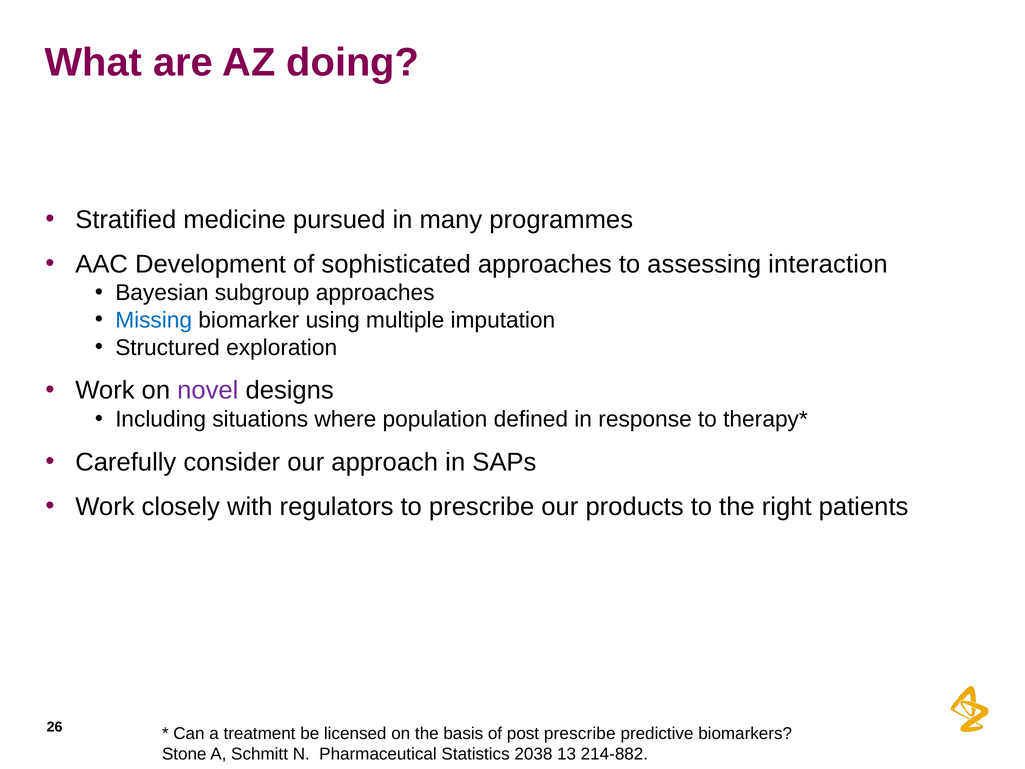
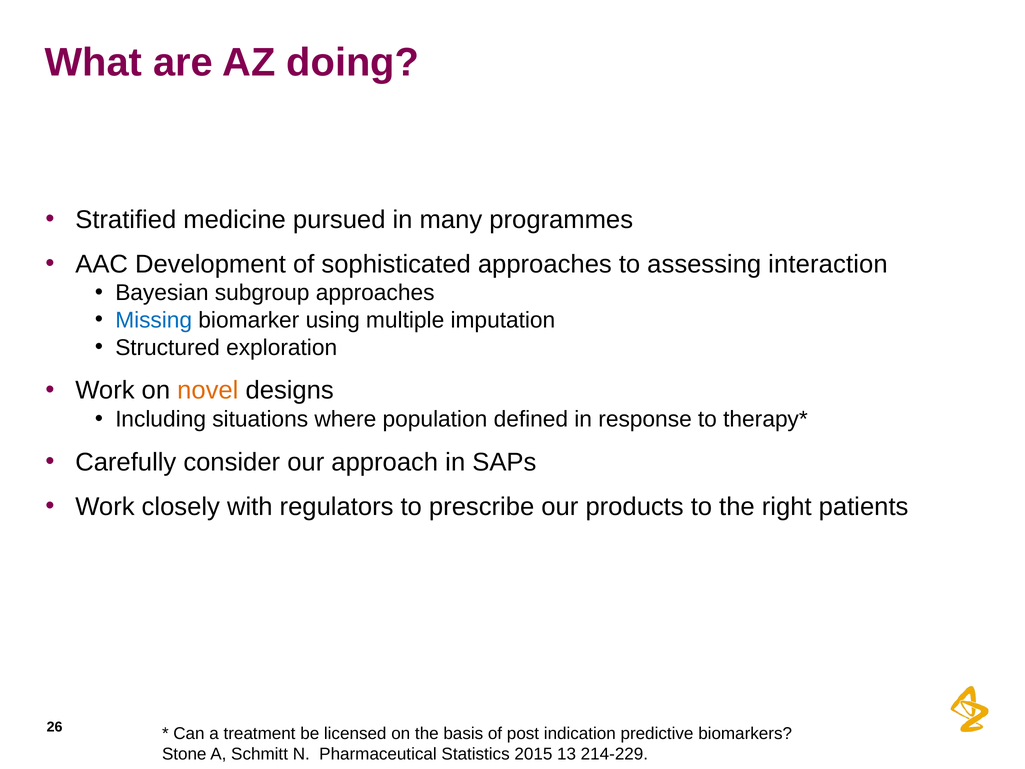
novel colour: purple -> orange (208, 390)
post prescribe: prescribe -> indication (580, 733)
2038: 2038 -> 2015 (533, 754)
214-882: 214-882 -> 214-229 (614, 754)
